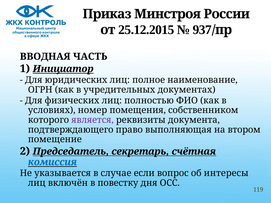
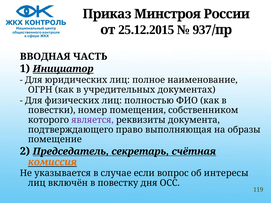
условиях: условиях -> повестки (52, 110)
втором: втором -> образы (244, 130)
комиссия colour: blue -> orange (52, 162)
